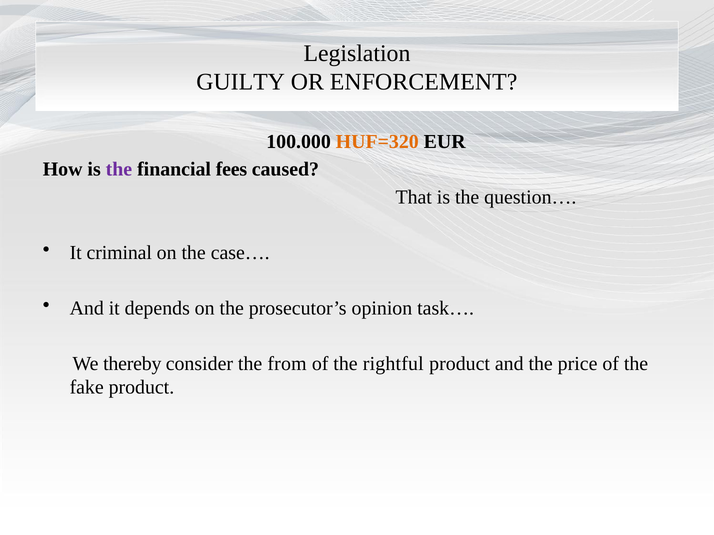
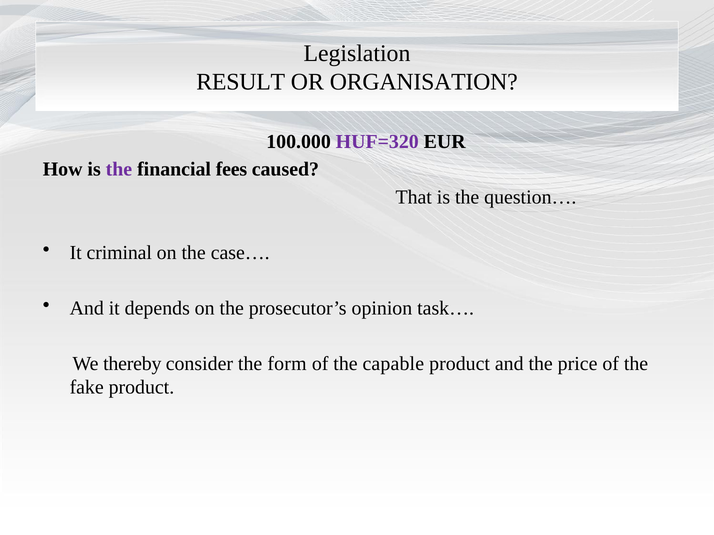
GUILTY: GUILTY -> RESULT (241, 82)
ENFORCEMENT: ENFORCEMENT -> ORGANISATION (424, 82)
HUF=320 colour: orange -> purple (377, 142)
from: from -> form (287, 364)
rightful: rightful -> capable (393, 364)
